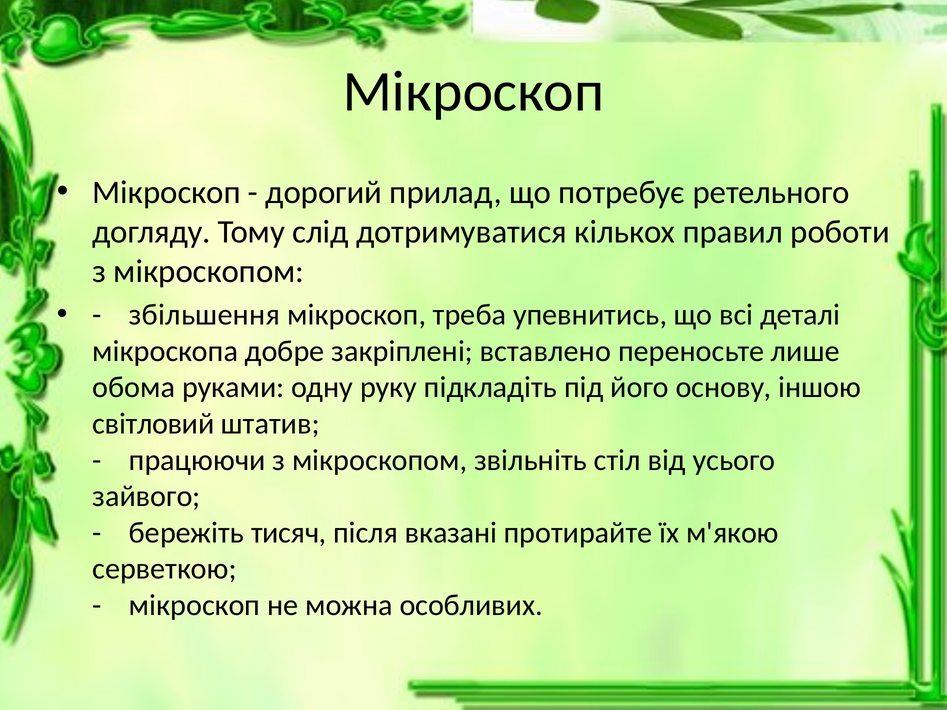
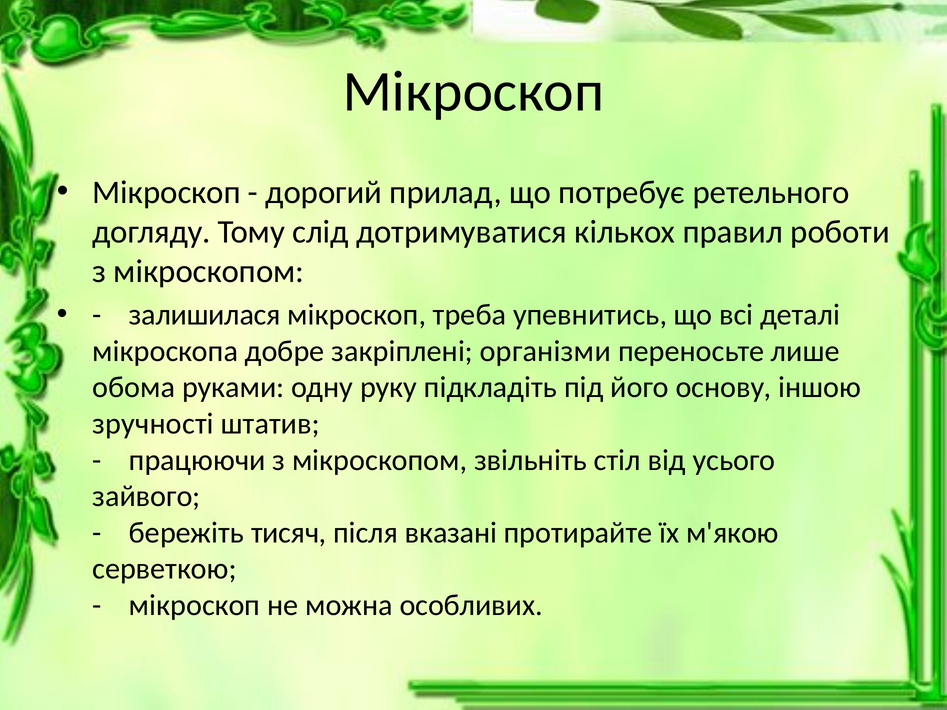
збільшення: збільшення -> залишилася (205, 315)
вставлено: вставлено -> організми (545, 351)
світловий: світловий -> зручності (153, 424)
